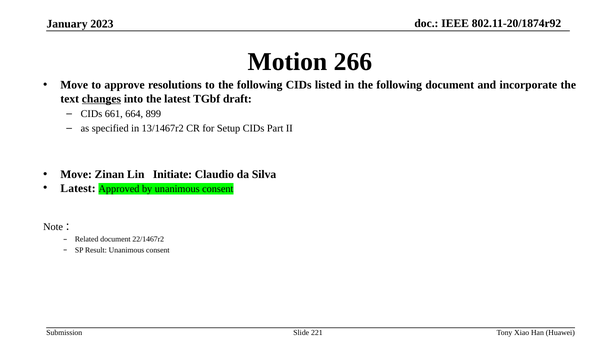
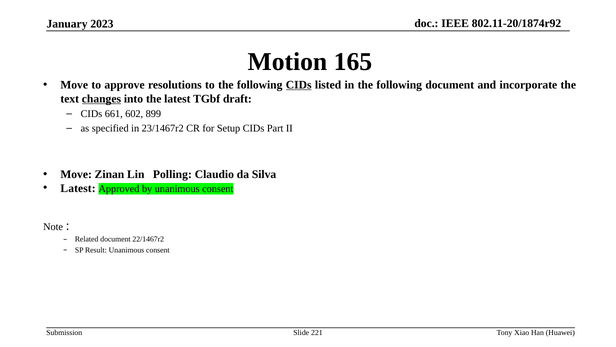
266: 266 -> 165 (353, 62)
CIDs underline: none -> present (299, 85)
664: 664 -> 602 (134, 114)
13/1467r2: 13/1467r2 -> 23/1467r2 (163, 128)
Initiate: Initiate -> Polling (172, 174)
